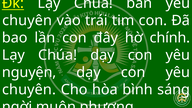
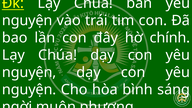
chuyên: chuyên -> nguyện (27, 20)
chuyên: chuyên -> nguyện (29, 90)
